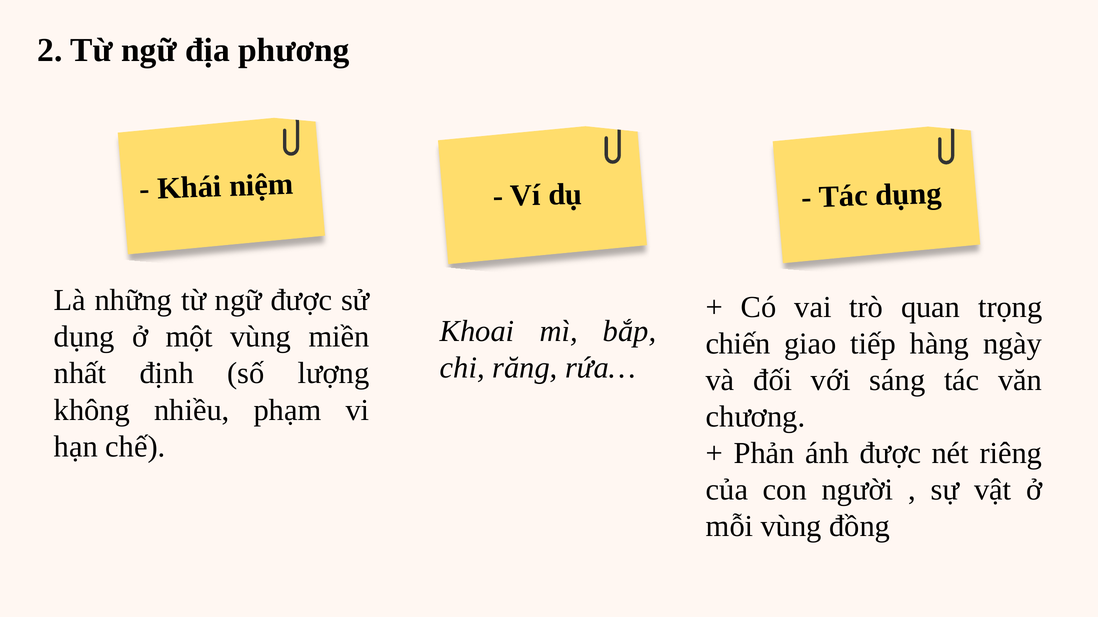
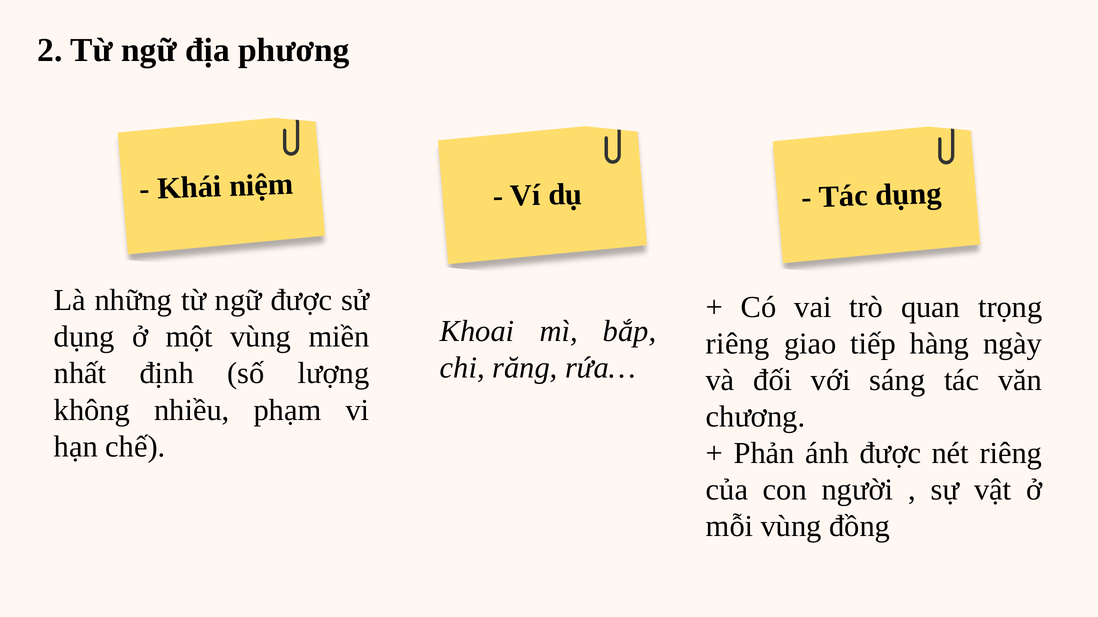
chiến: chiến -> riêng (738, 344)
